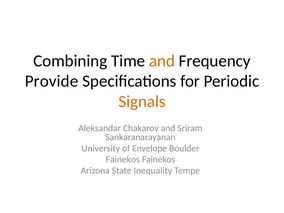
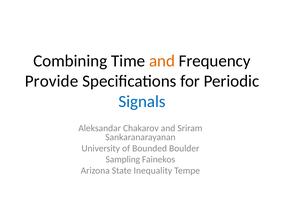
Signals colour: orange -> blue (142, 102)
Envelope: Envelope -> Bounded (150, 148)
Fainekos: Fainekos -> Sampling (123, 159)
